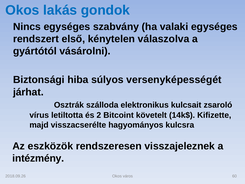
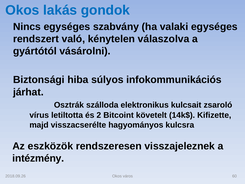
első: első -> való (73, 39)
versenyképességét: versenyképességét -> infokommunikációs (174, 80)
